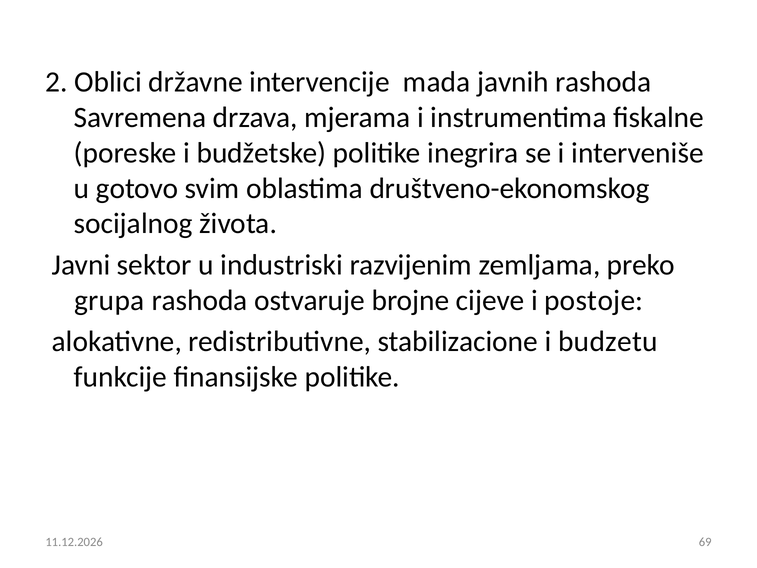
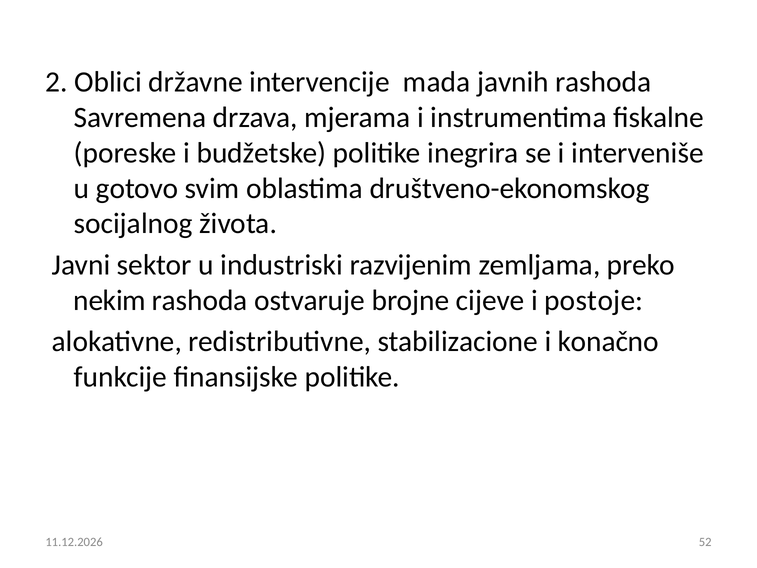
grupa: grupa -> nekim (110, 300)
budzetu: budzetu -> konačno (608, 341)
69: 69 -> 52 (705, 542)
